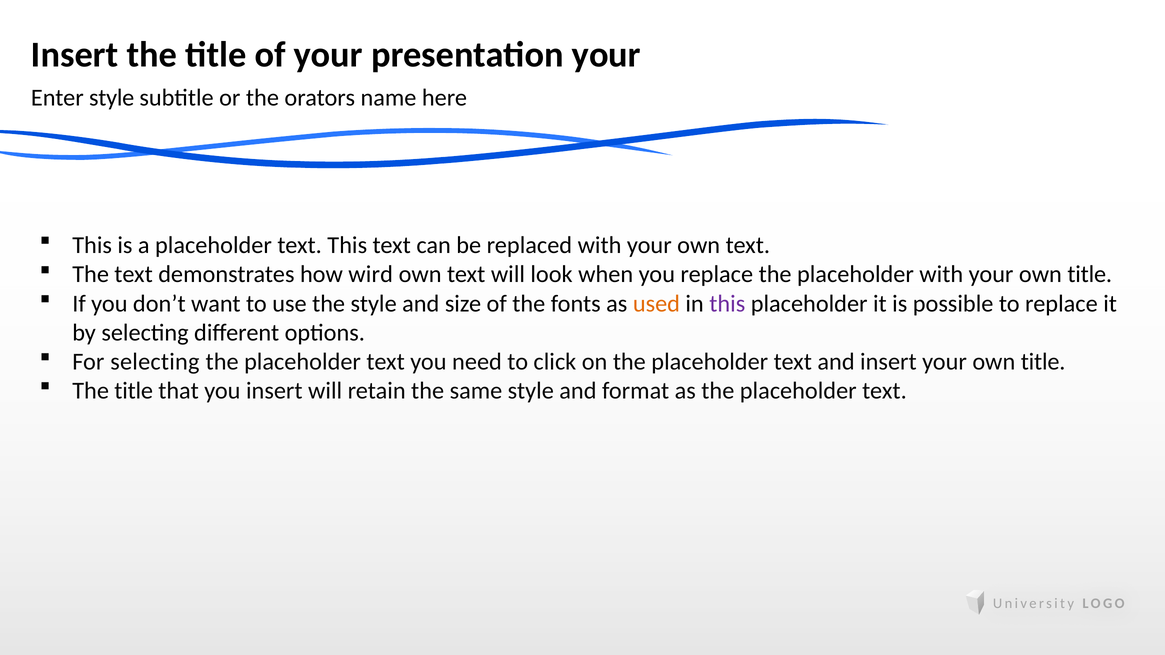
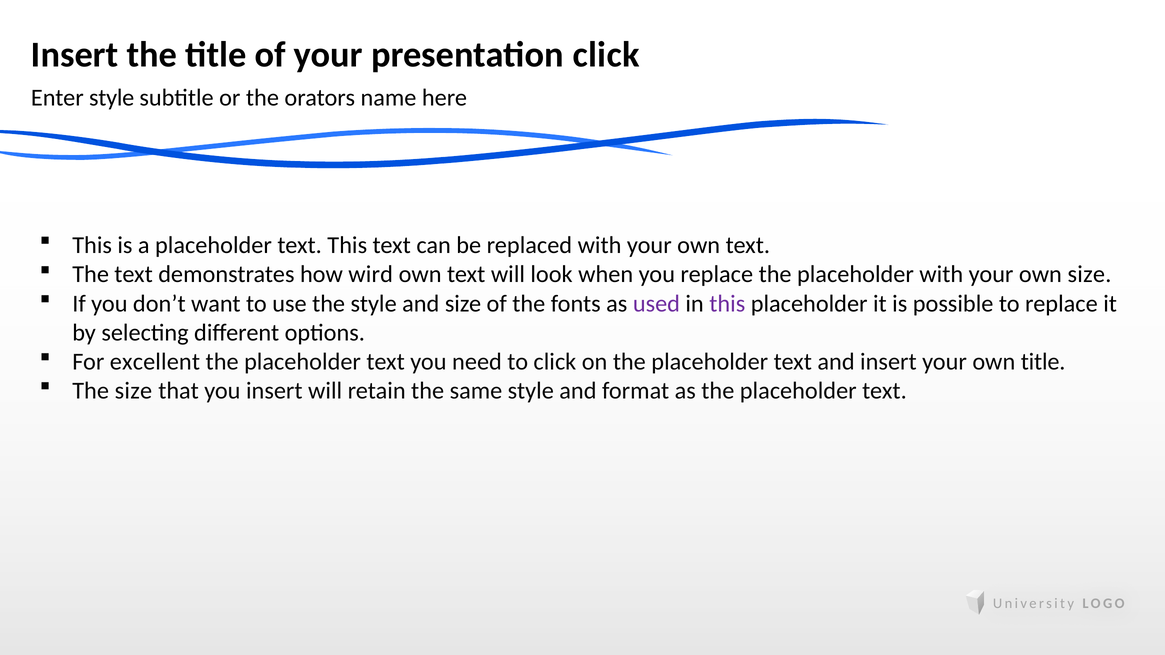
presentation your: your -> click (606, 55)
with your own title: title -> size (1089, 275)
used colour: orange -> purple (656, 304)
For selecting: selecting -> excellent (155, 362)
title: title -> size (133, 391)
